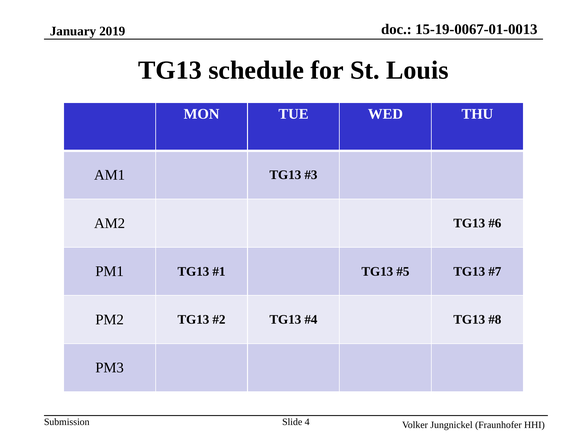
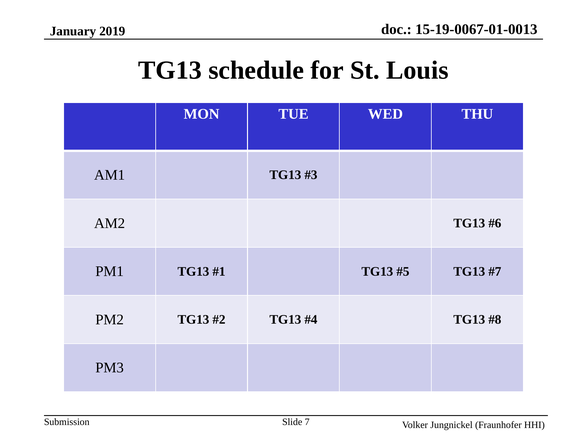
4: 4 -> 7 (307, 422)
